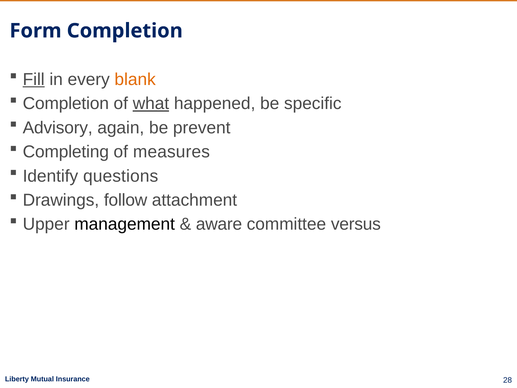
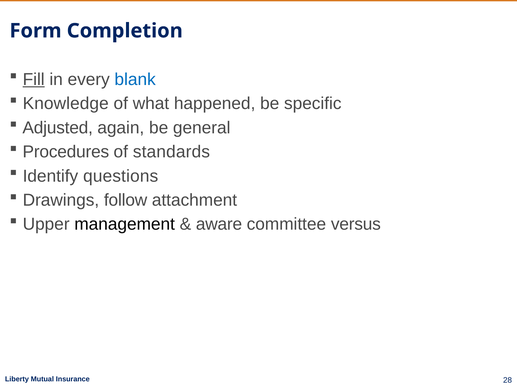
blank colour: orange -> blue (135, 79)
Completion: Completion -> Knowledge (66, 104)
what underline: present -> none (151, 104)
Advisory: Advisory -> Adjusted (58, 128)
prevent: prevent -> general (202, 128)
Completing: Completing -> Procedures (66, 152)
measures: measures -> standards (171, 152)
